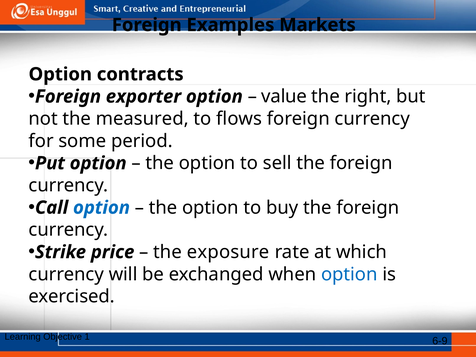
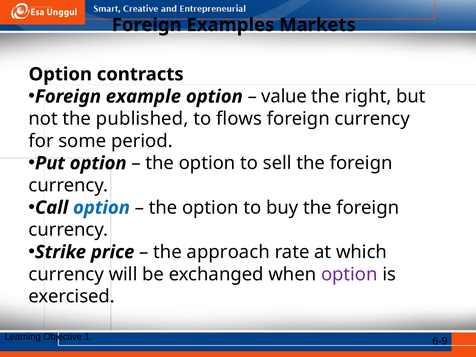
exporter: exporter -> example (143, 97)
measured: measured -> published (142, 119)
exposure: exposure -> approach (228, 252)
option colour: blue -> purple (349, 274)
